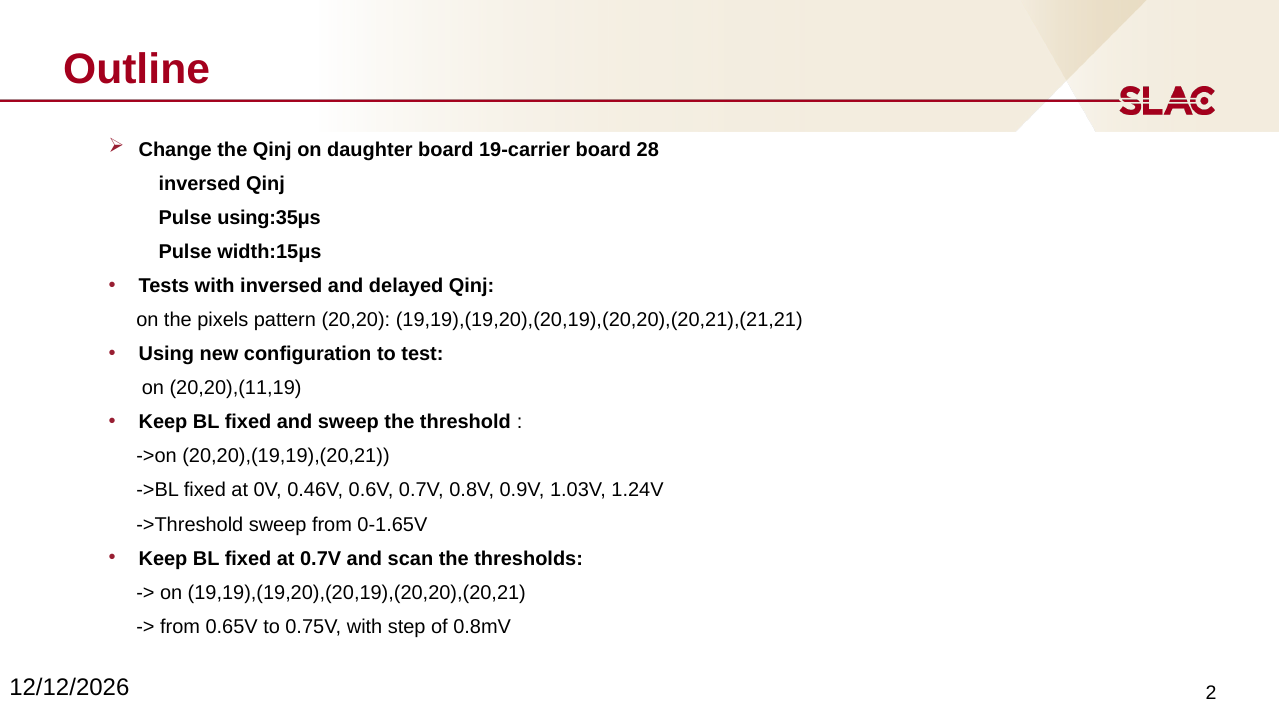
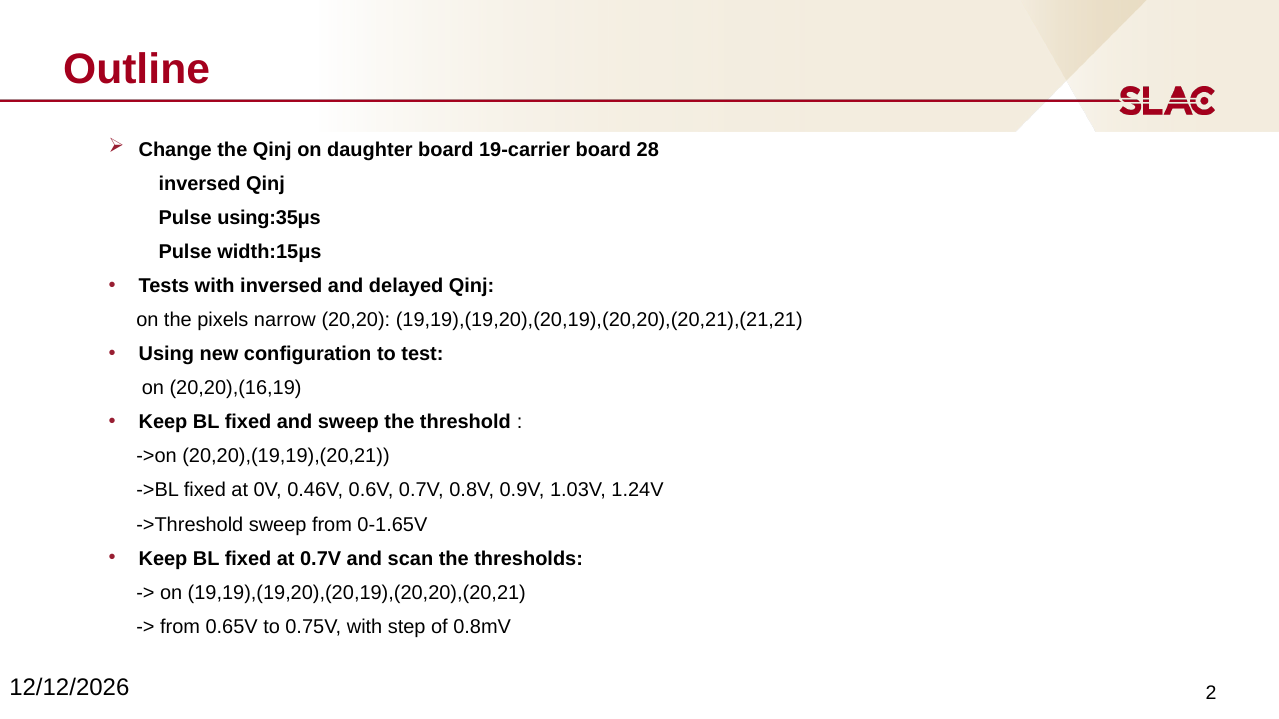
pattern: pattern -> narrow (285, 320)
20,20),(11,19: 20,20),(11,19 -> 20,20),(16,19 (236, 388)
